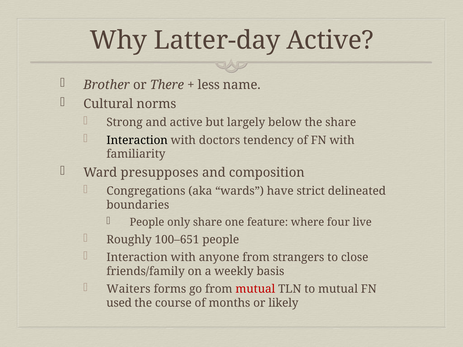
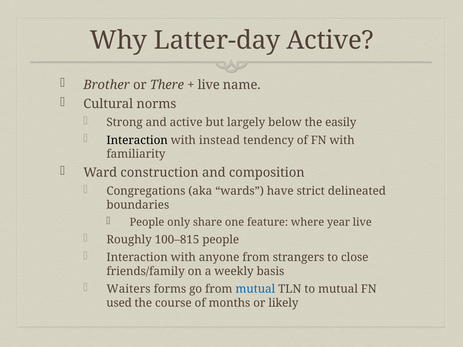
less: less -> live (209, 85)
the share: share -> easily (341, 123)
doctors: doctors -> instead (219, 140)
presupposes: presupposes -> construction (160, 173)
four: four -> year (338, 222)
100–651: 100–651 -> 100–815 (177, 240)
mutual colour: red -> blue (255, 289)
